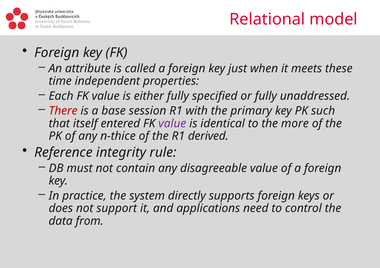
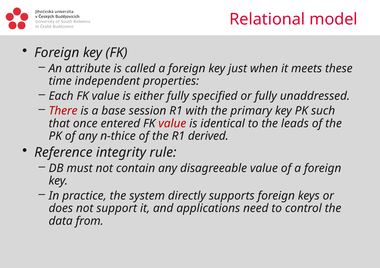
itself: itself -> once (85, 124)
value colour: purple -> red (172, 124)
more: more -> leads (295, 124)
